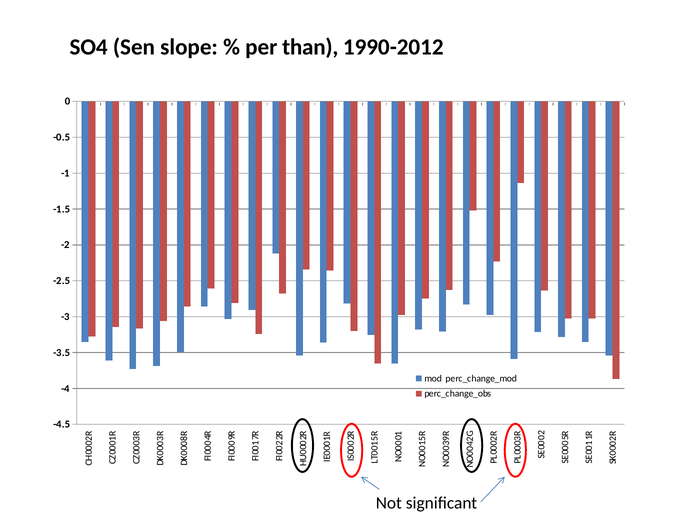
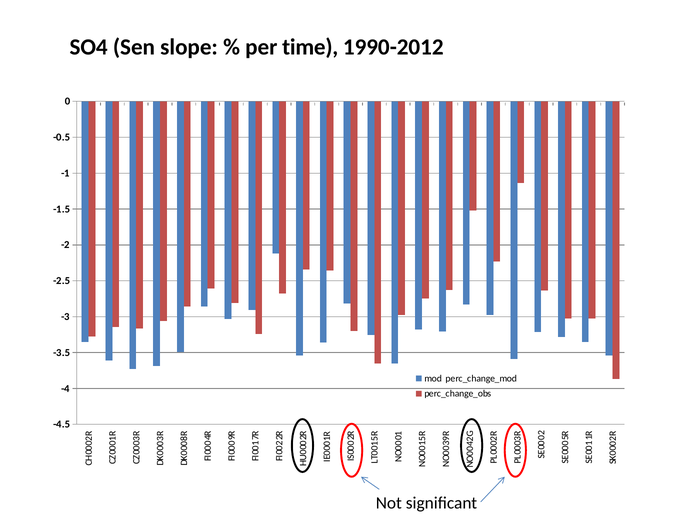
than: than -> time (310, 47)
